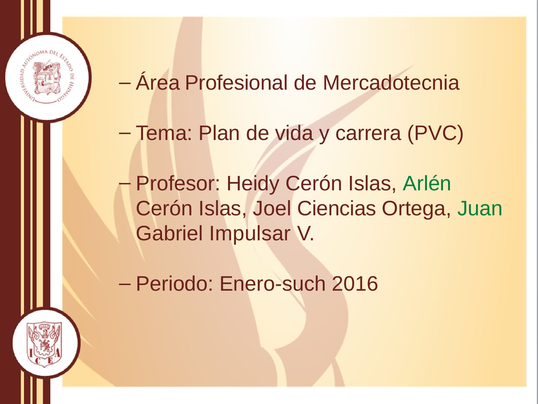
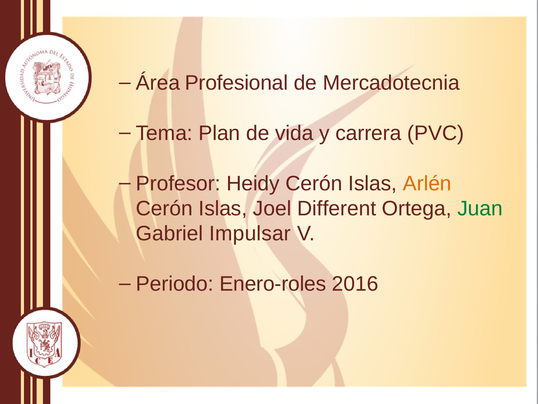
Arlén colour: green -> orange (427, 183)
Ciencias: Ciencias -> Different (337, 208)
Enero-such: Enero-such -> Enero-roles (273, 284)
